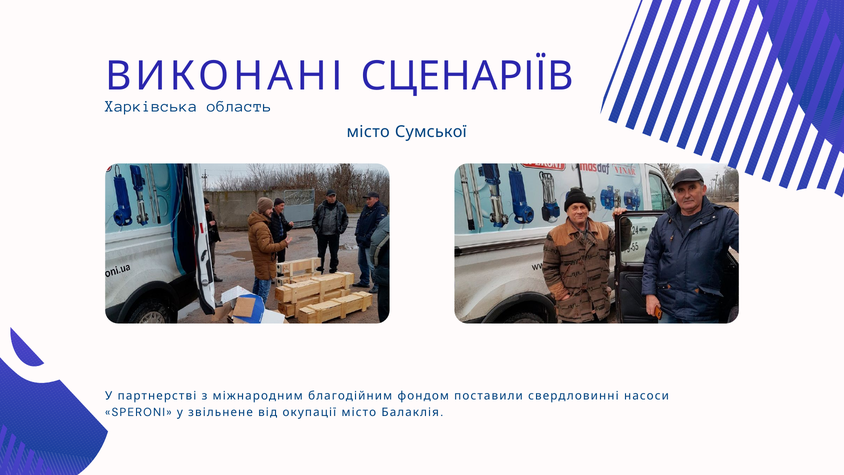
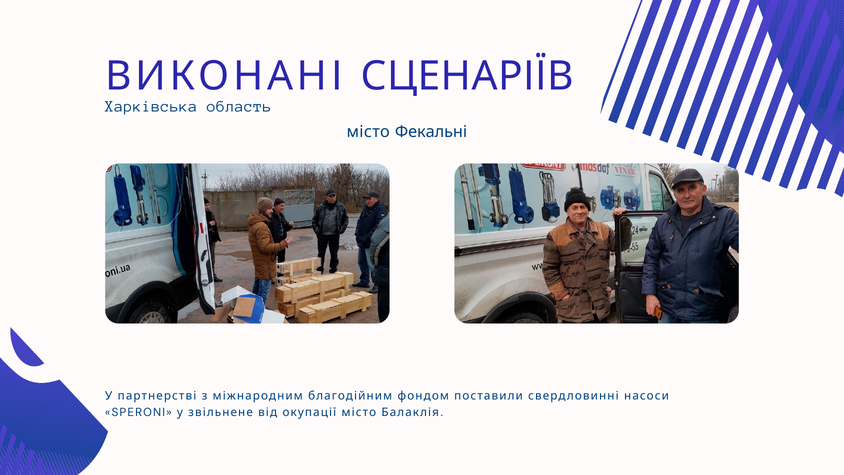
Сумської: Сумської -> Фекальні (431, 132)
